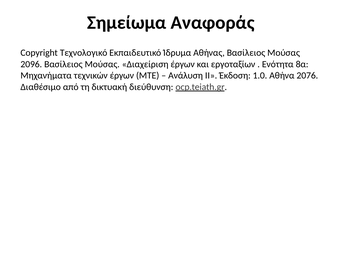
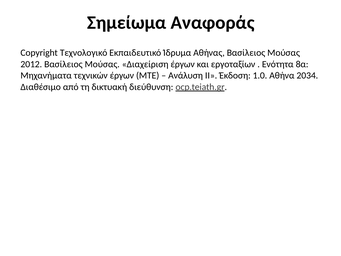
2096: 2096 -> 2012 (31, 64)
2076: 2076 -> 2034 (307, 75)
